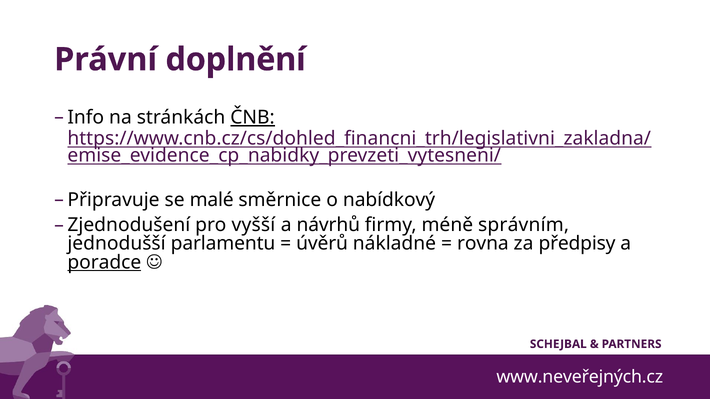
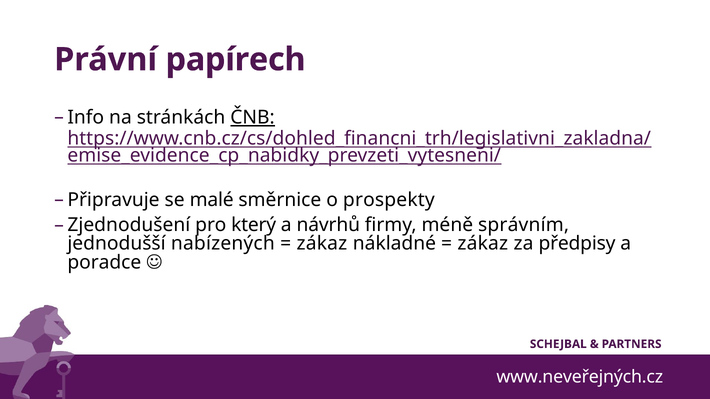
doplnění: doplnění -> papírech (236, 60)
nabídkový: nabídkový -> prospekty (389, 200)
vyšší: vyšší -> který (254, 225)
parlamentu: parlamentu -> nabízených (223, 244)
úvěrů: úvěrů -> zákaz (322, 244)
rovna: rovna -> zákaz (483, 244)
poradce underline: present -> none (104, 263)
